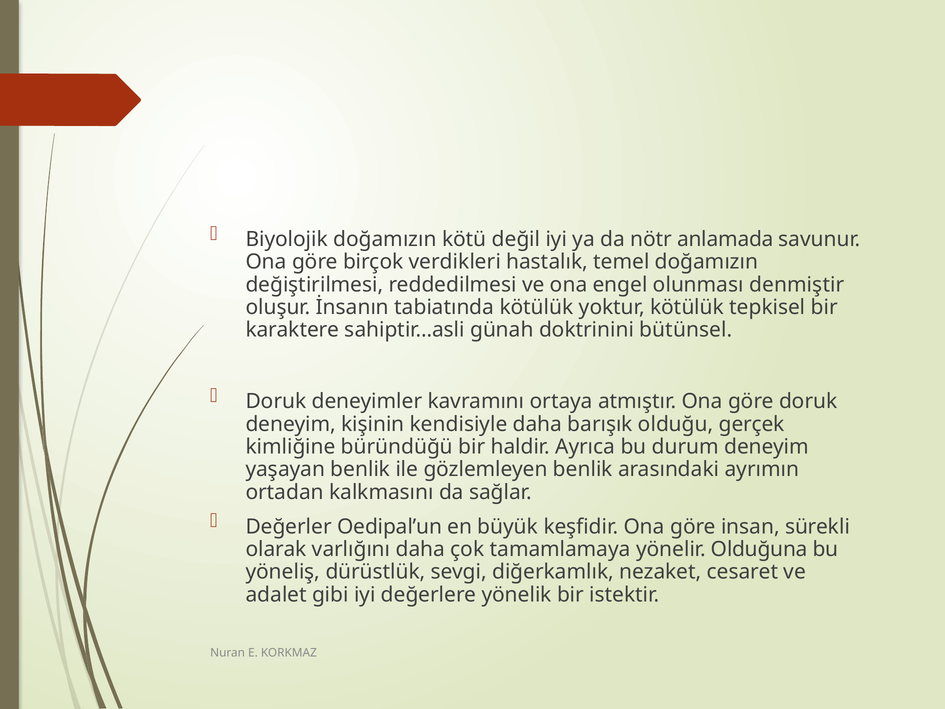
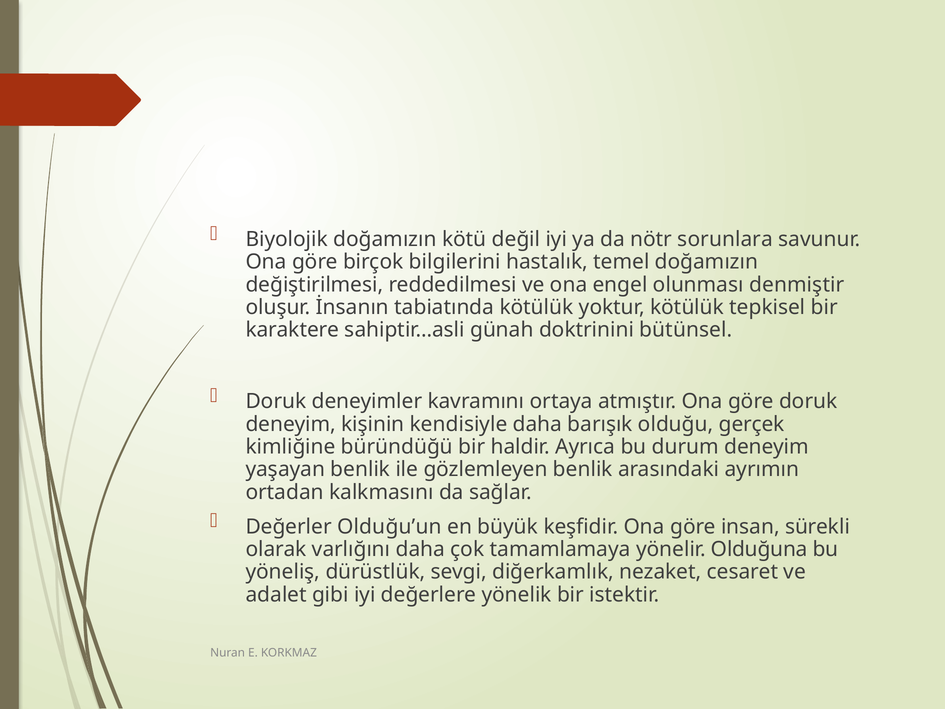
anlamada: anlamada -> sorunlara (725, 239)
verdikleri: verdikleri -> bilgilerini (455, 262)
Oedipal’un: Oedipal’un -> Olduğu’un (390, 526)
